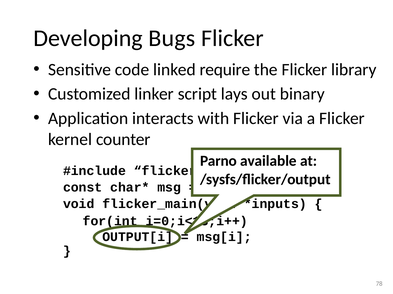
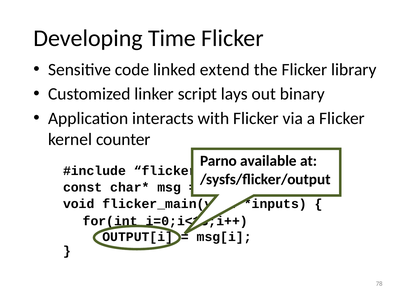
Bugs: Bugs -> Time (172, 38)
require: require -> extend (225, 70)
